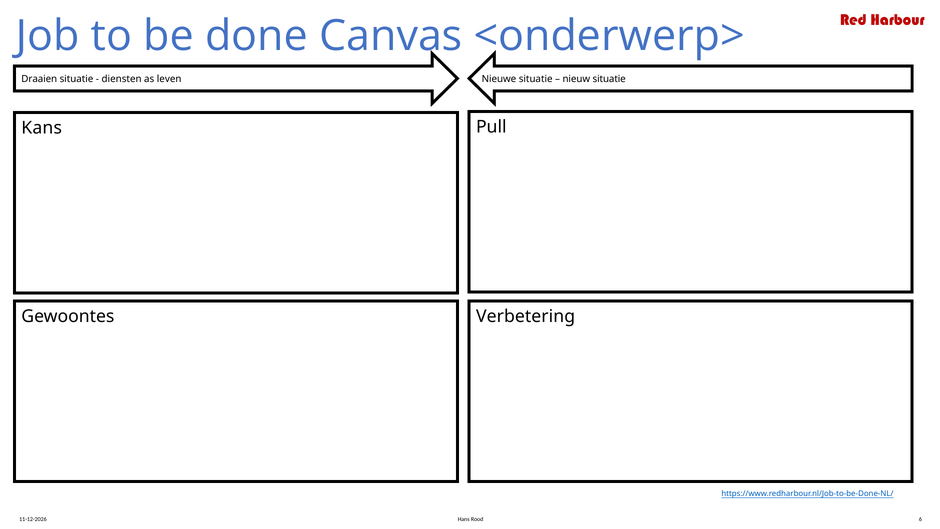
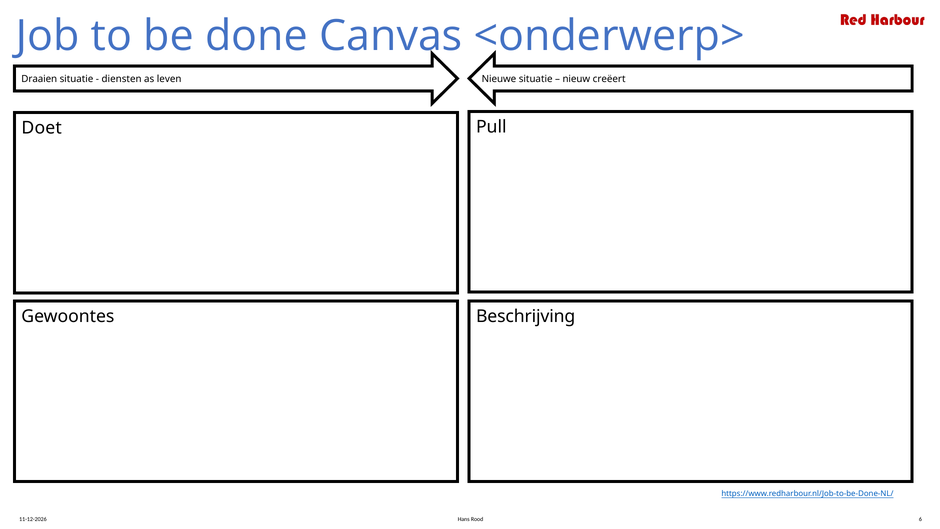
nieuw situatie: situatie -> creëert (609, 79)
Kans: Kans -> Doet (42, 128)
Verbetering: Verbetering -> Beschrijving (526, 316)
